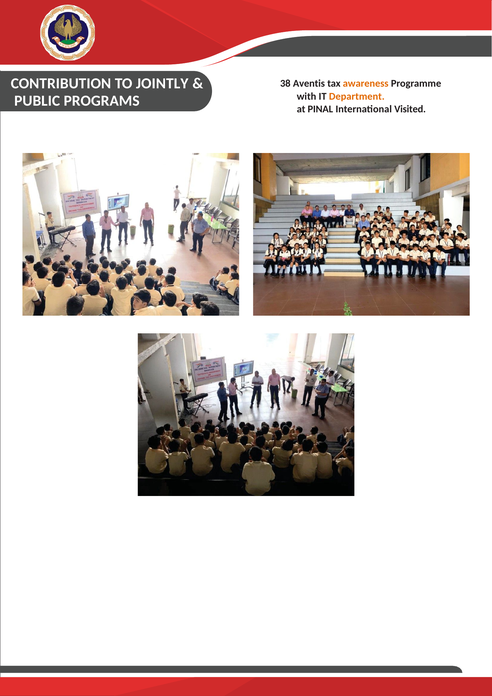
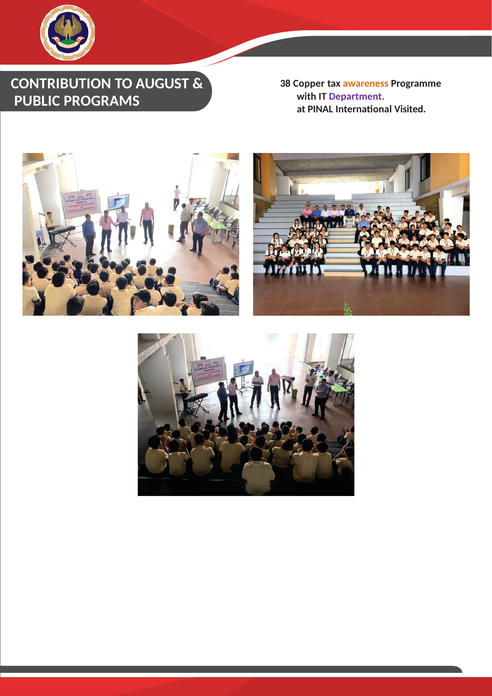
JOINTLY: JOINTLY -> AUGUST (162, 84)
Aventis: Aventis -> Copper (309, 84)
Department colour: orange -> purple (357, 96)
